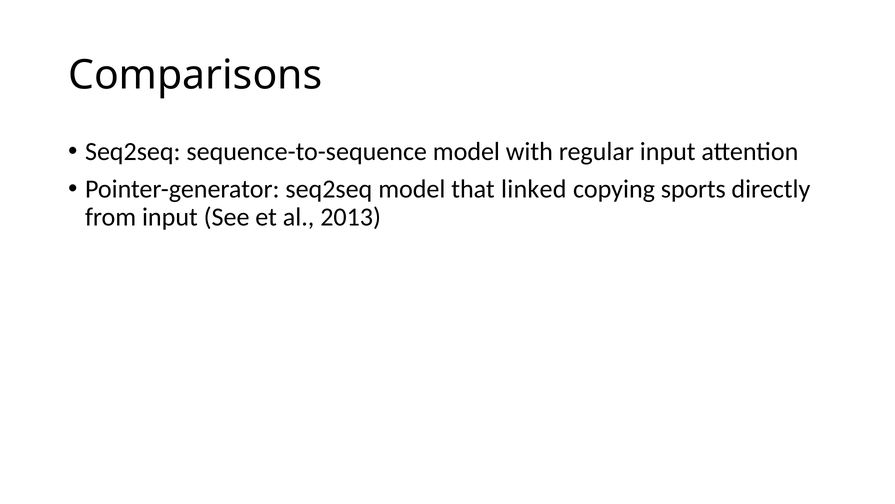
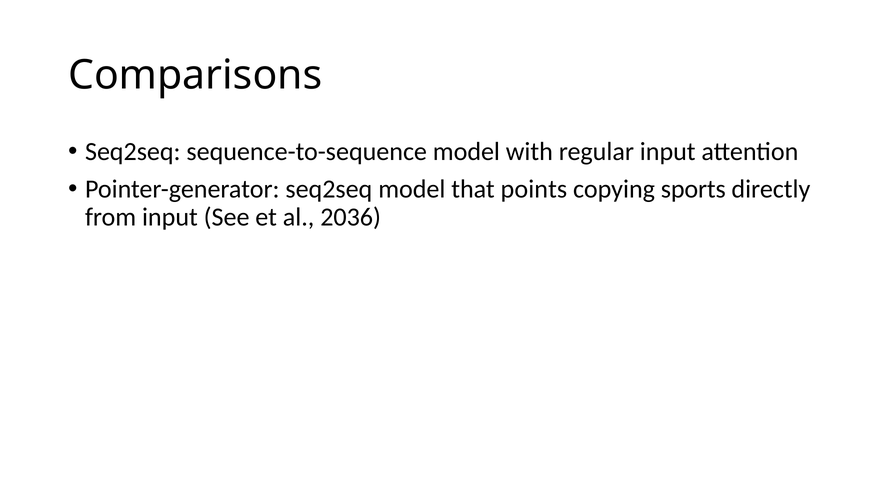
linked: linked -> points (534, 189)
2013: 2013 -> 2036 (351, 217)
